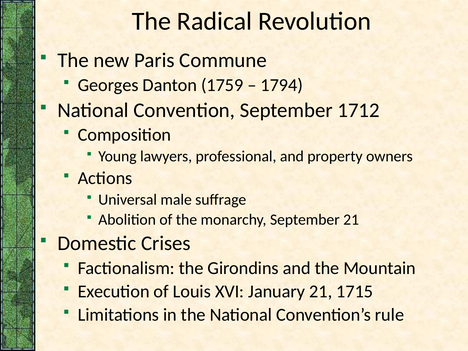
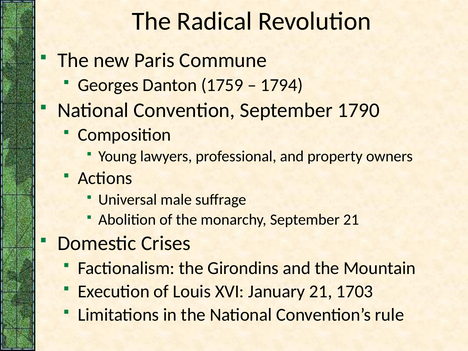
1712: 1712 -> 1790 (359, 110)
1715: 1715 -> 1703 (355, 291)
